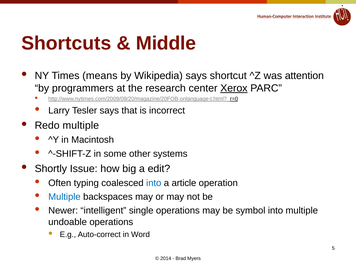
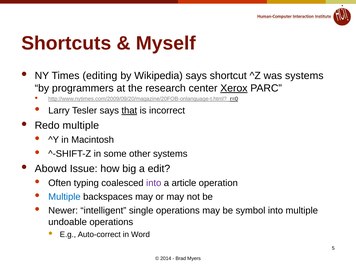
Middle: Middle -> Myself (166, 43)
means: means -> editing (100, 76)
was attention: attention -> systems (304, 76)
that underline: none -> present (129, 111)
Shortly: Shortly -> Abowd (51, 169)
into colour: blue -> purple (154, 183)
